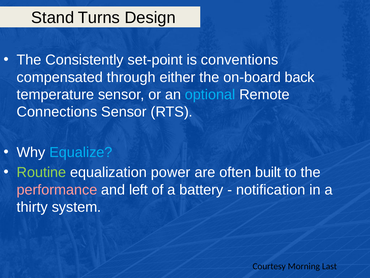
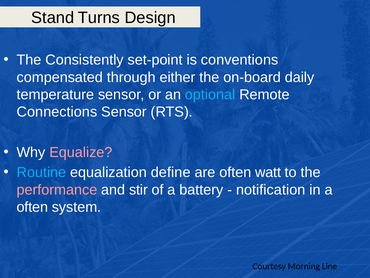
back: back -> daily (300, 77)
Equalize colour: light blue -> pink (81, 152)
Routine colour: light green -> light blue (41, 172)
power: power -> define (171, 172)
built: built -> watt (268, 172)
left: left -> stir (138, 189)
thirty: thirty -> often (32, 207)
Last: Last -> Line (330, 266)
